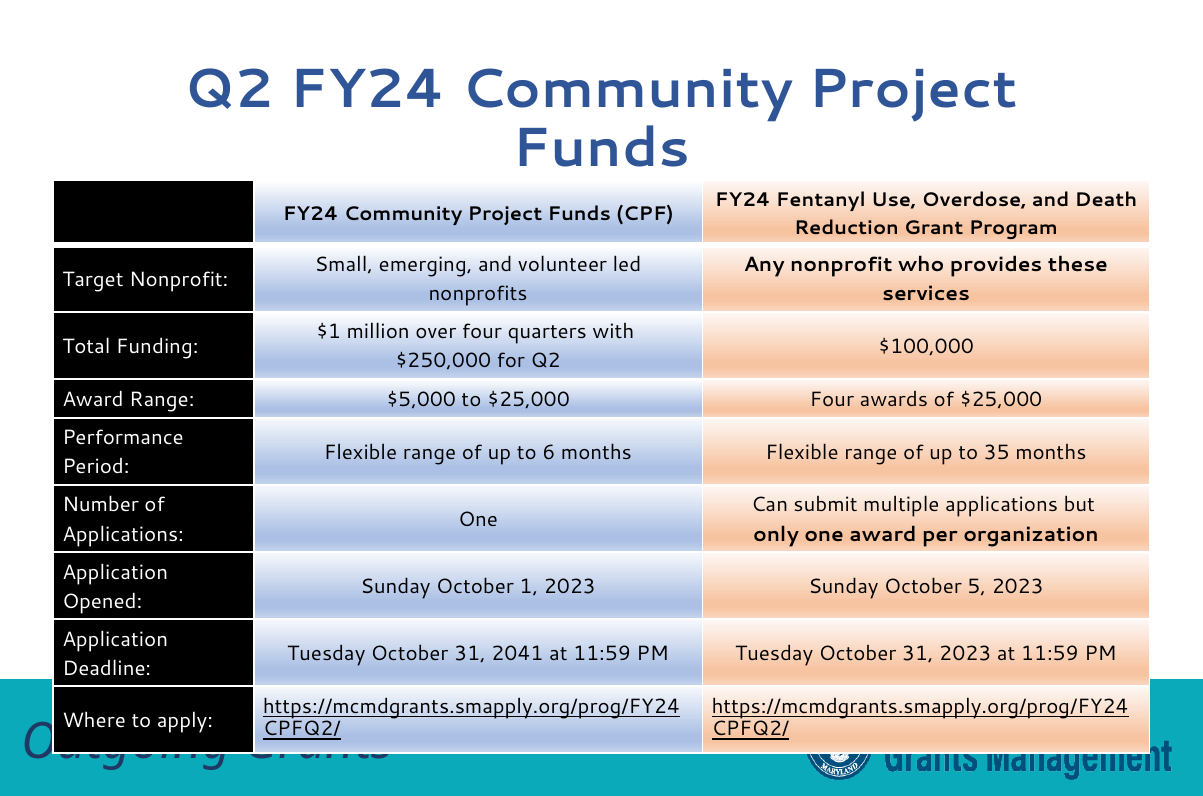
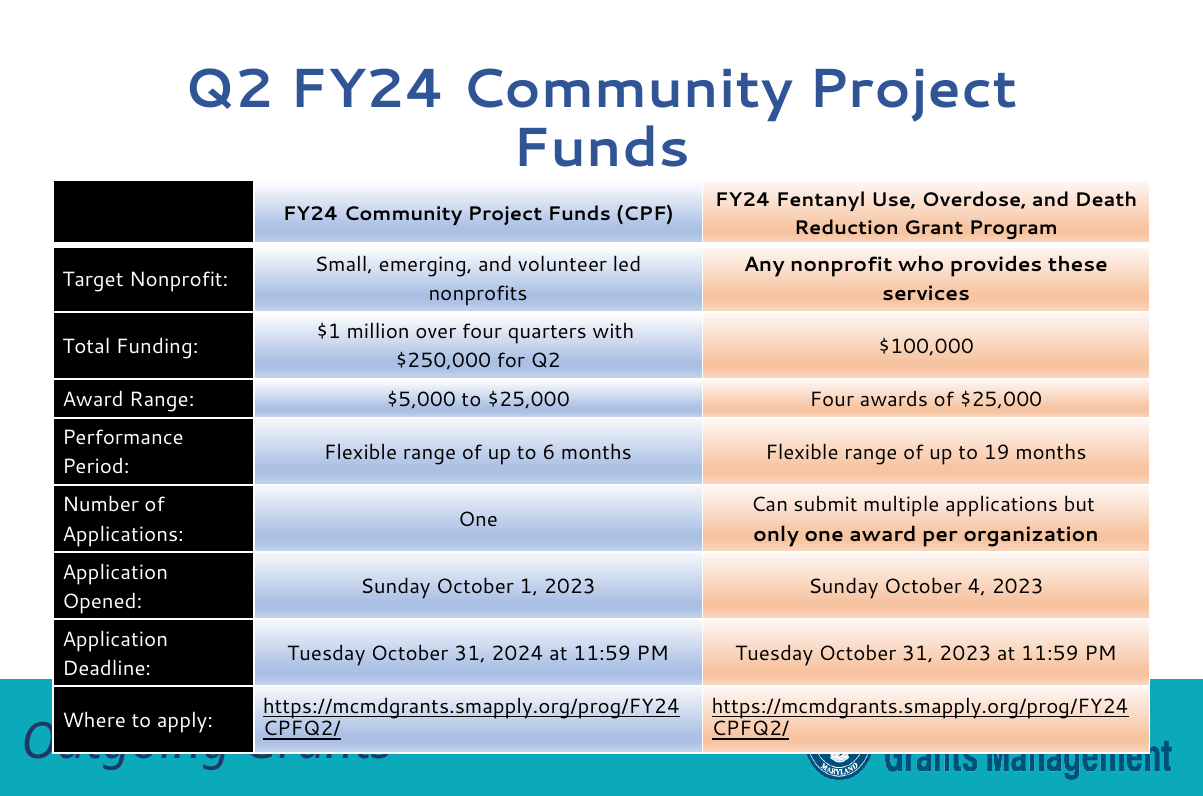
35: 35 -> 19 (997, 453)
5: 5 -> 4 (977, 587)
2041: 2041 -> 2024 (517, 654)
